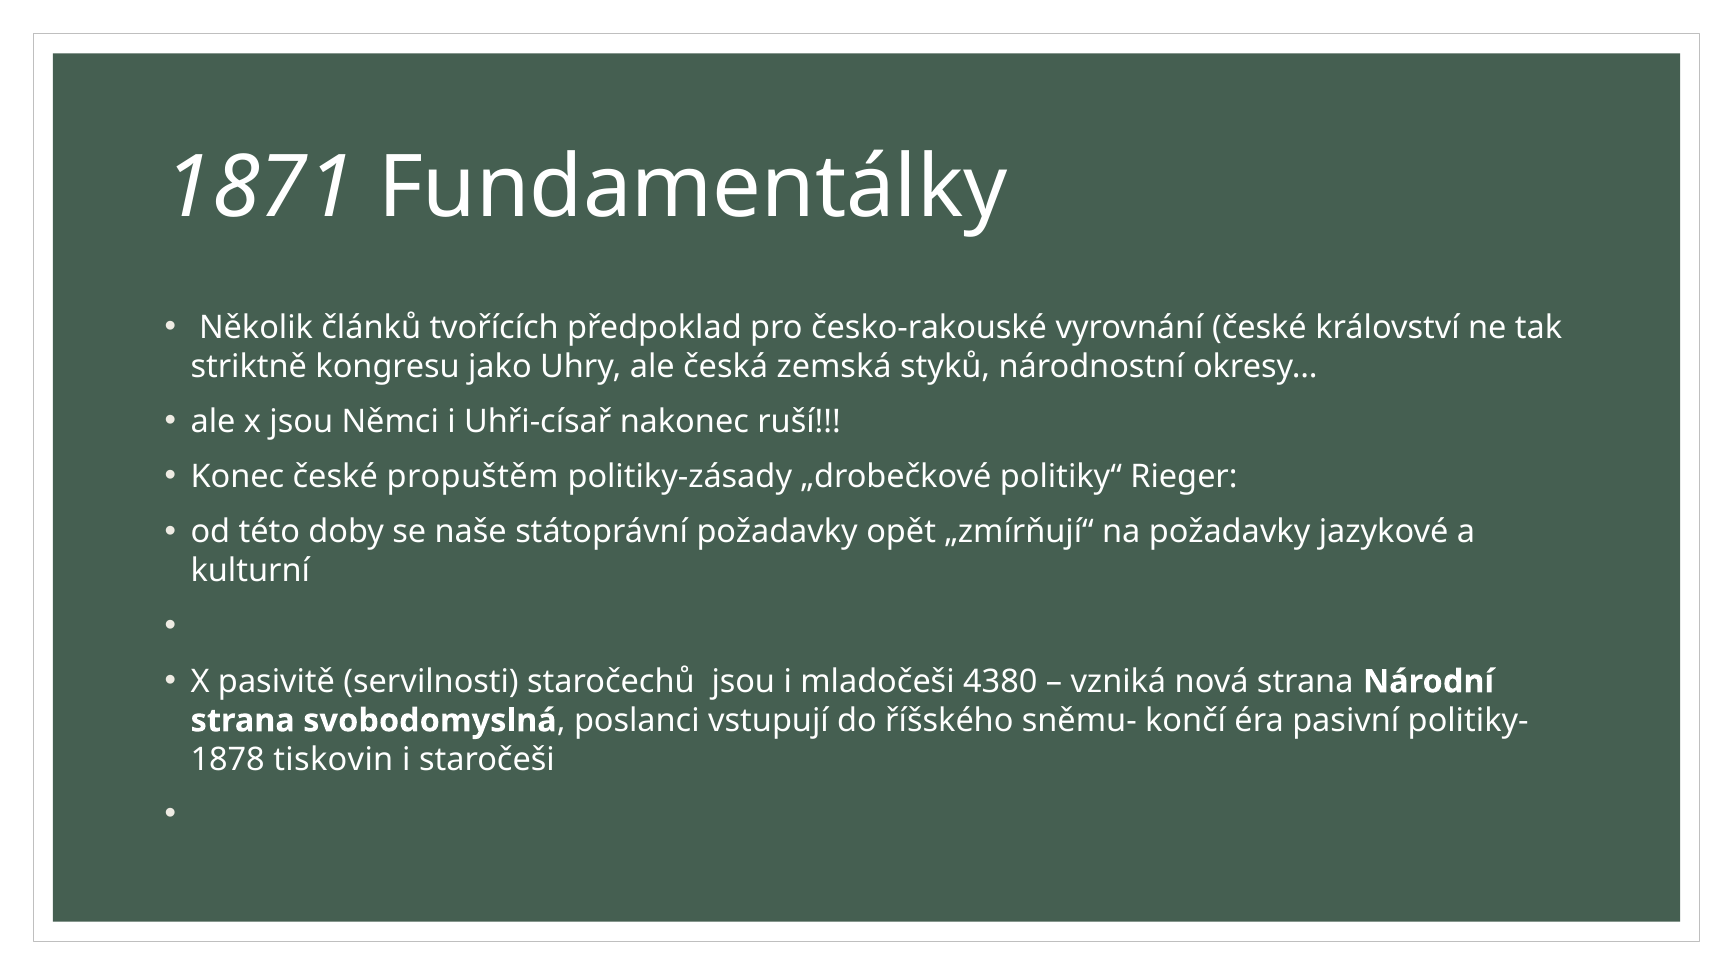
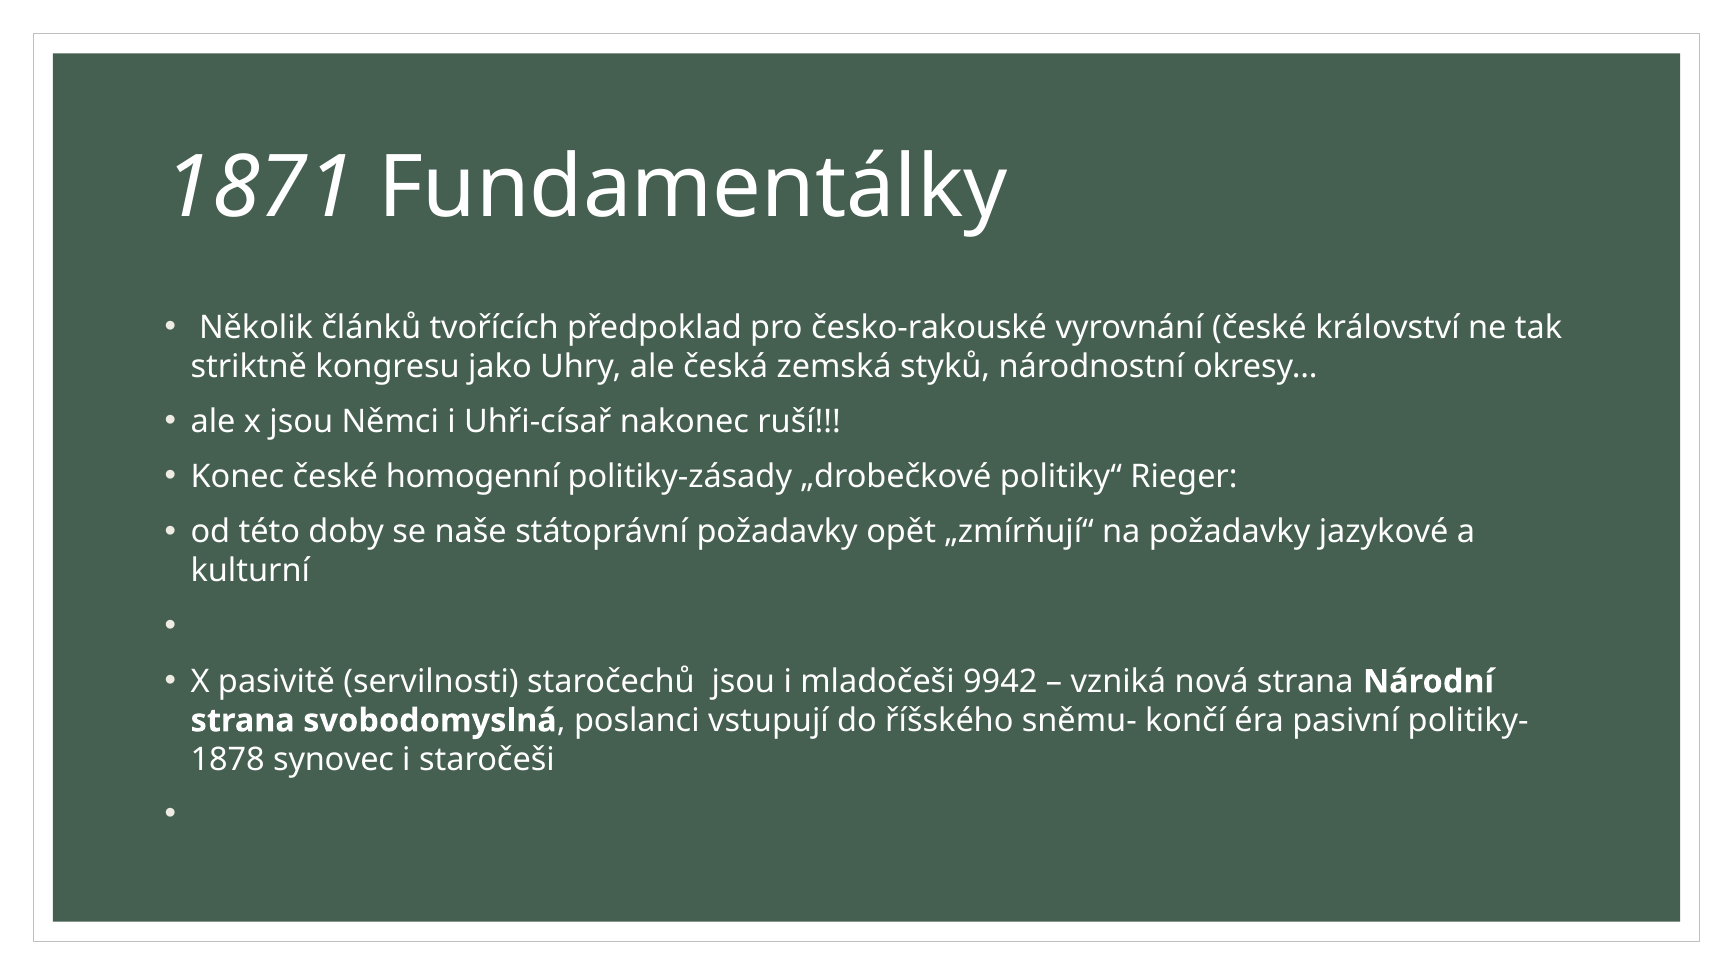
propuštěm: propuštěm -> homogenní (473, 477)
4380: 4380 -> 9942 (1000, 682)
tiskovin: tiskovin -> synovec (334, 759)
